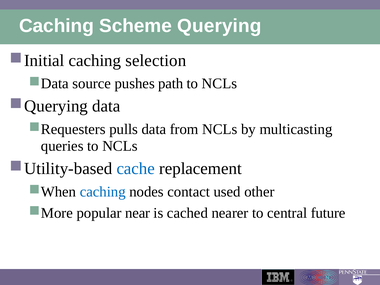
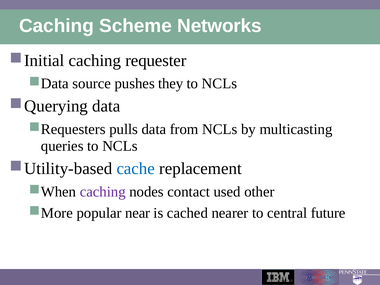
Querying: Querying -> Networks (219, 26)
selection: selection -> requester (156, 61)
path: path -> they (171, 84)
caching colour: blue -> purple (103, 192)
